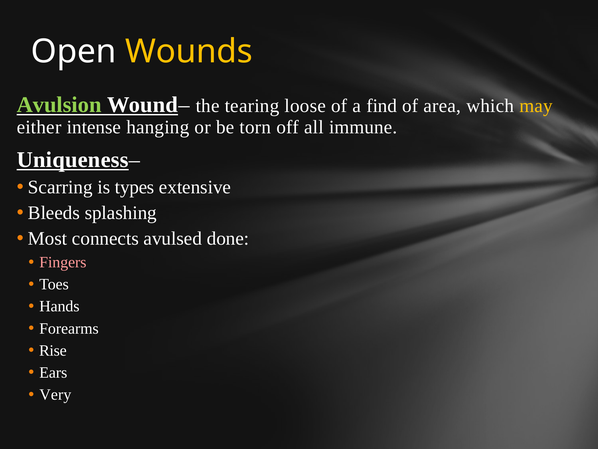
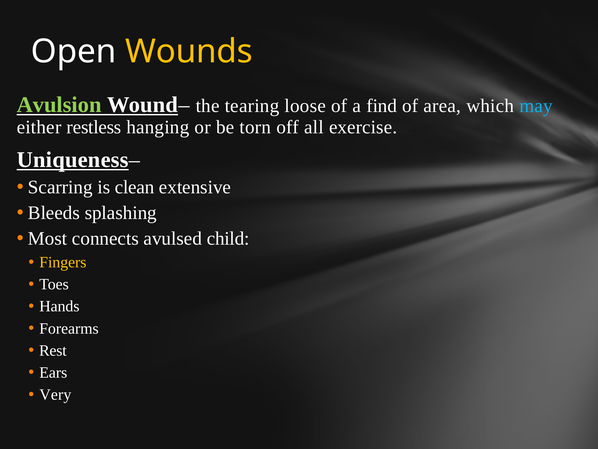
may colour: yellow -> light blue (536, 106)
intense: intense -> restless (94, 127)
immune: immune -> exercise (363, 127)
types: types -> clean (135, 187)
done: done -> child (228, 238)
Fingers colour: pink -> yellow (63, 262)
Rise: Rise -> Rest (53, 350)
